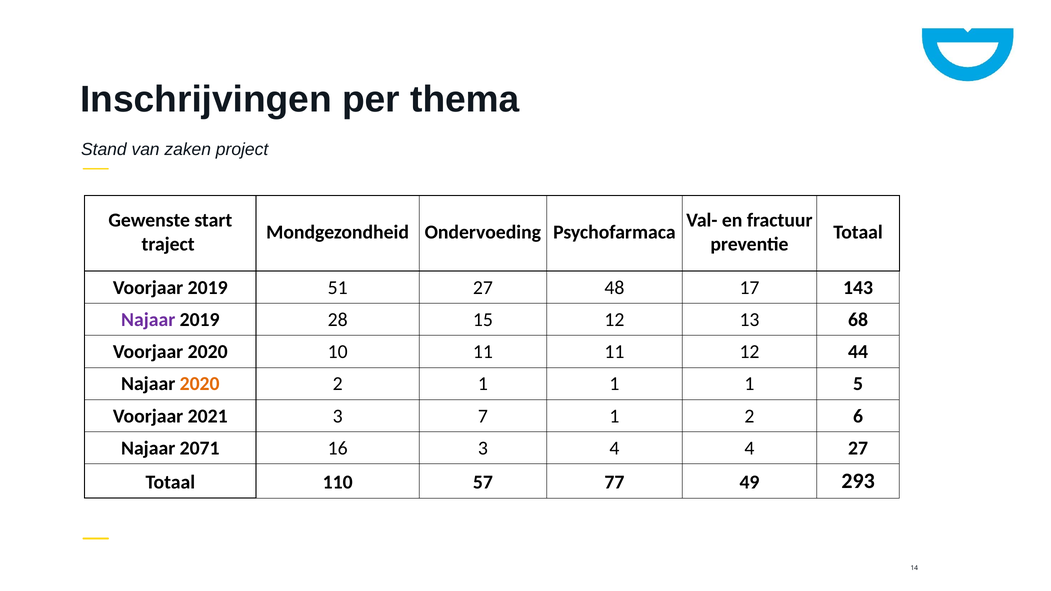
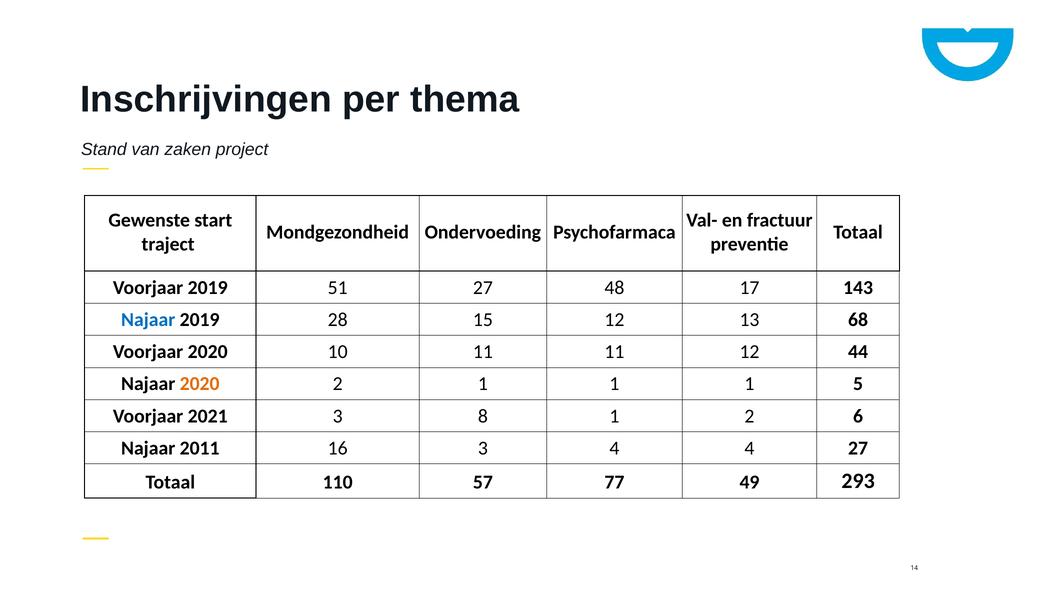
Najaar colour: purple -> blue (148, 320)
7: 7 -> 8 (483, 416)
2071: 2071 -> 2011 (200, 448)
